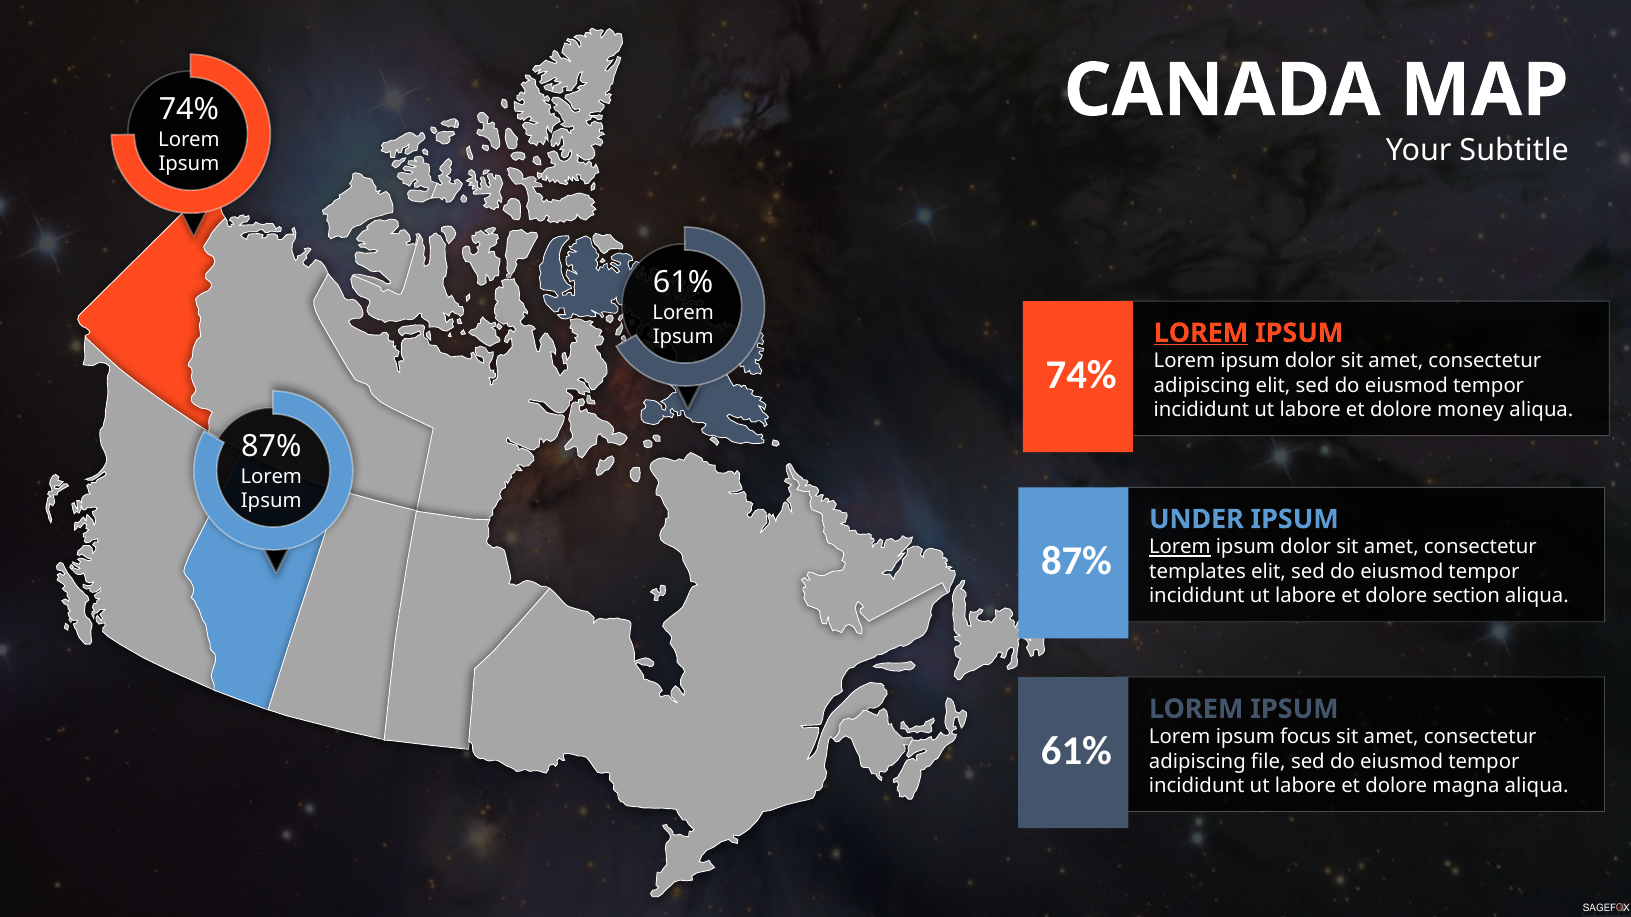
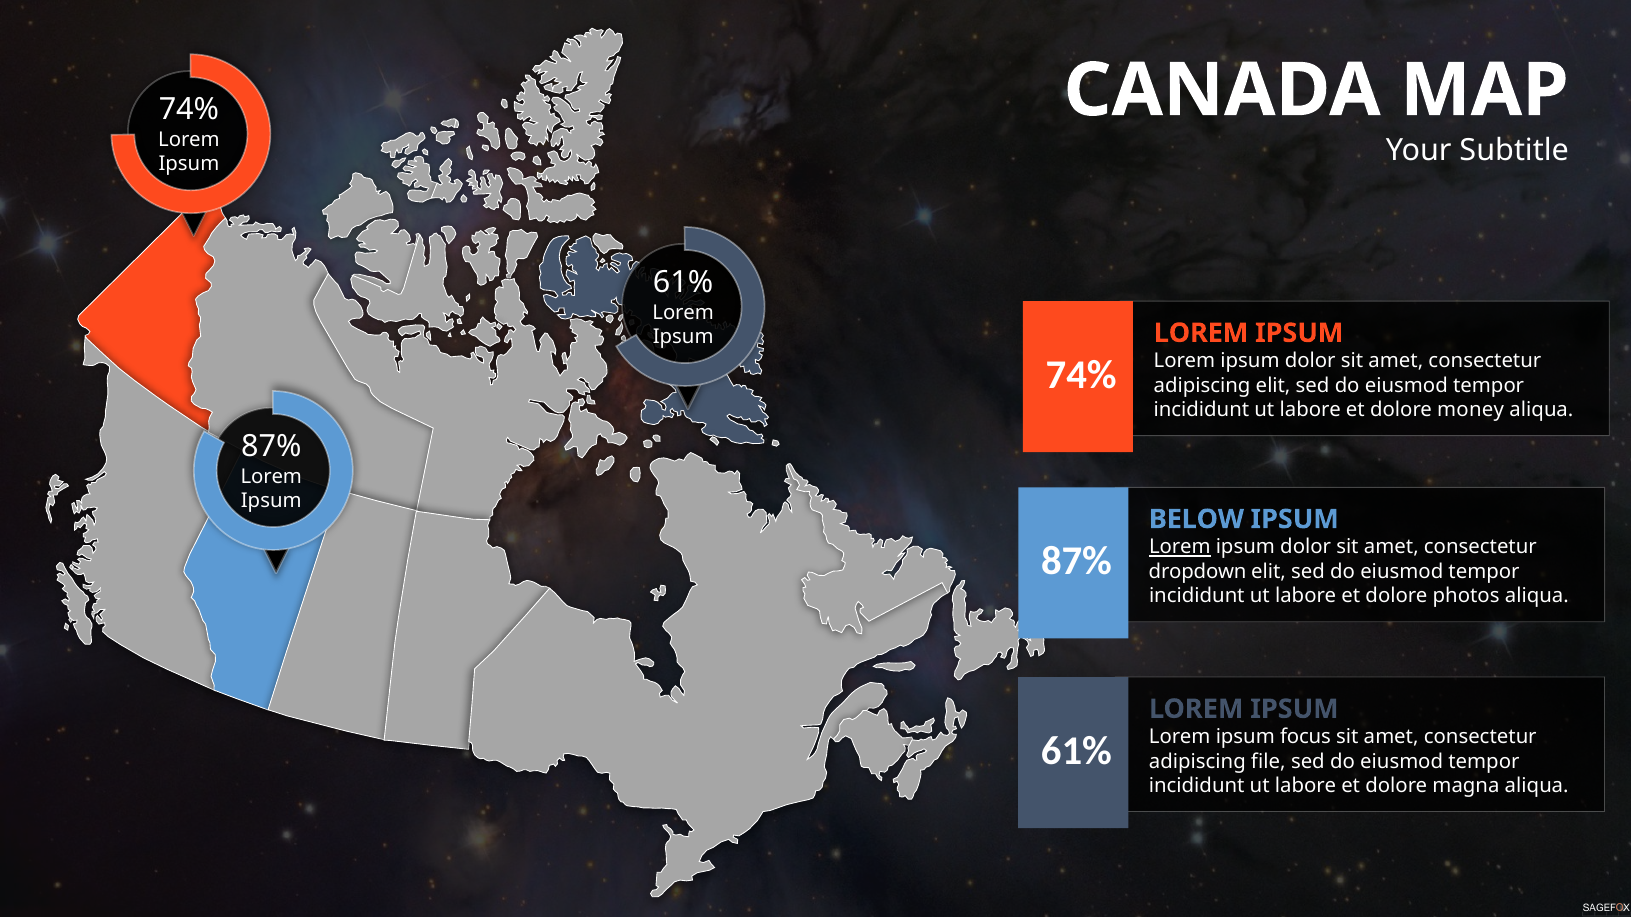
LOREM underline: present -> none (1201, 333)
UNDER: UNDER -> BELOW (1196, 519)
templates: templates -> dropdown (1198, 572)
section: section -> photos (1466, 596)
